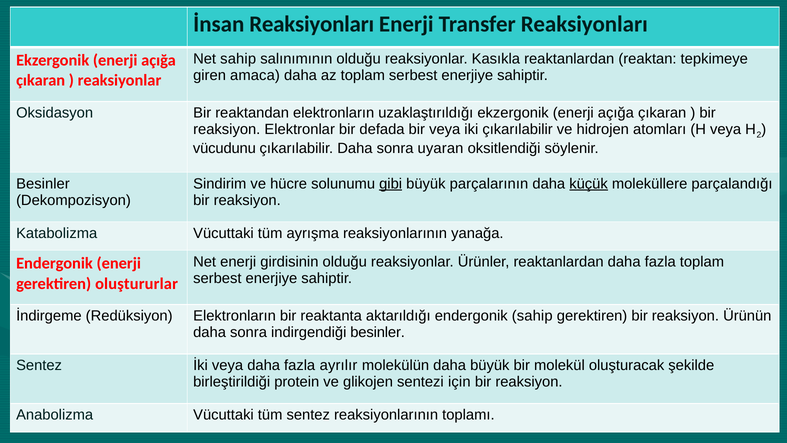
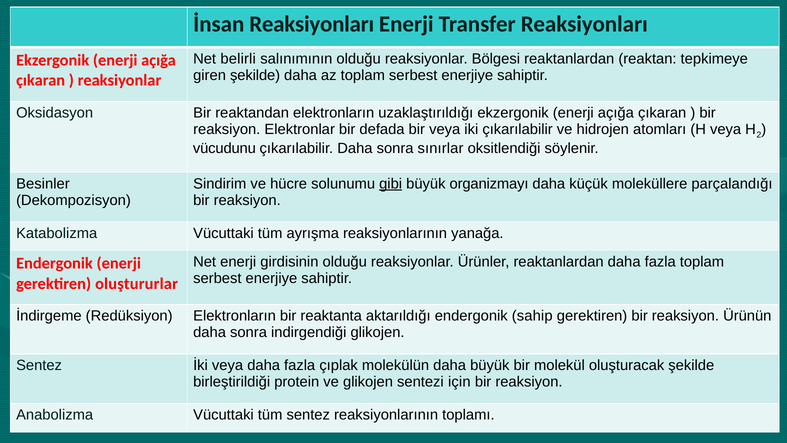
Net sahip: sahip -> belirli (238, 59)
Kasıkla: Kasıkla -> Bölgesi (496, 59)
giren amaca: amaca -> şekilde (255, 75)
uyaran: uyaran -> sınırlar (441, 148)
parçalarının: parçalarının -> organizmayı (489, 183)
küçük underline: present -> none (589, 183)
indirgendiği besinler: besinler -> glikojen (378, 332)
ayrılır: ayrılır -> çıplak (339, 365)
